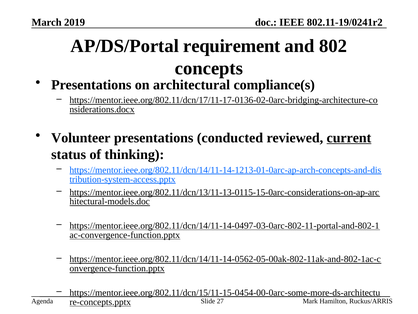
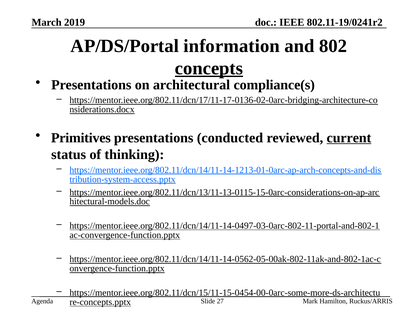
requirement: requirement -> information (232, 46)
concepts underline: none -> present (209, 68)
Volunteer: Volunteer -> Primitives (81, 138)
